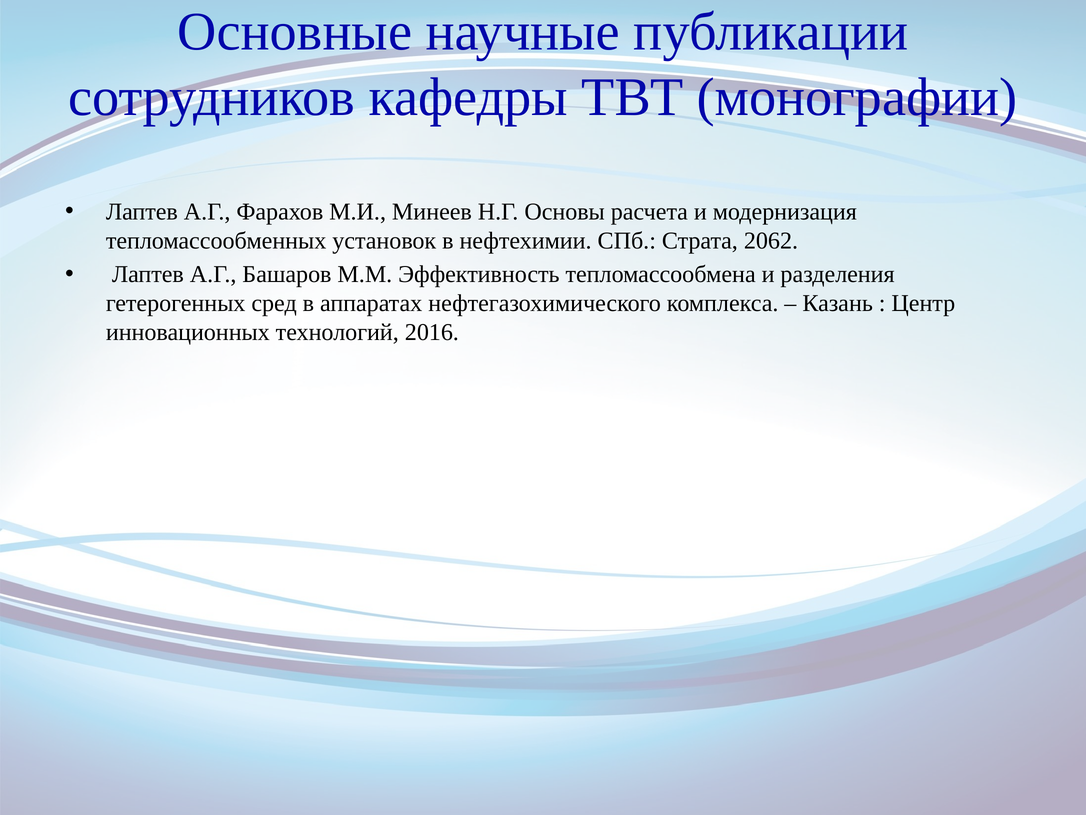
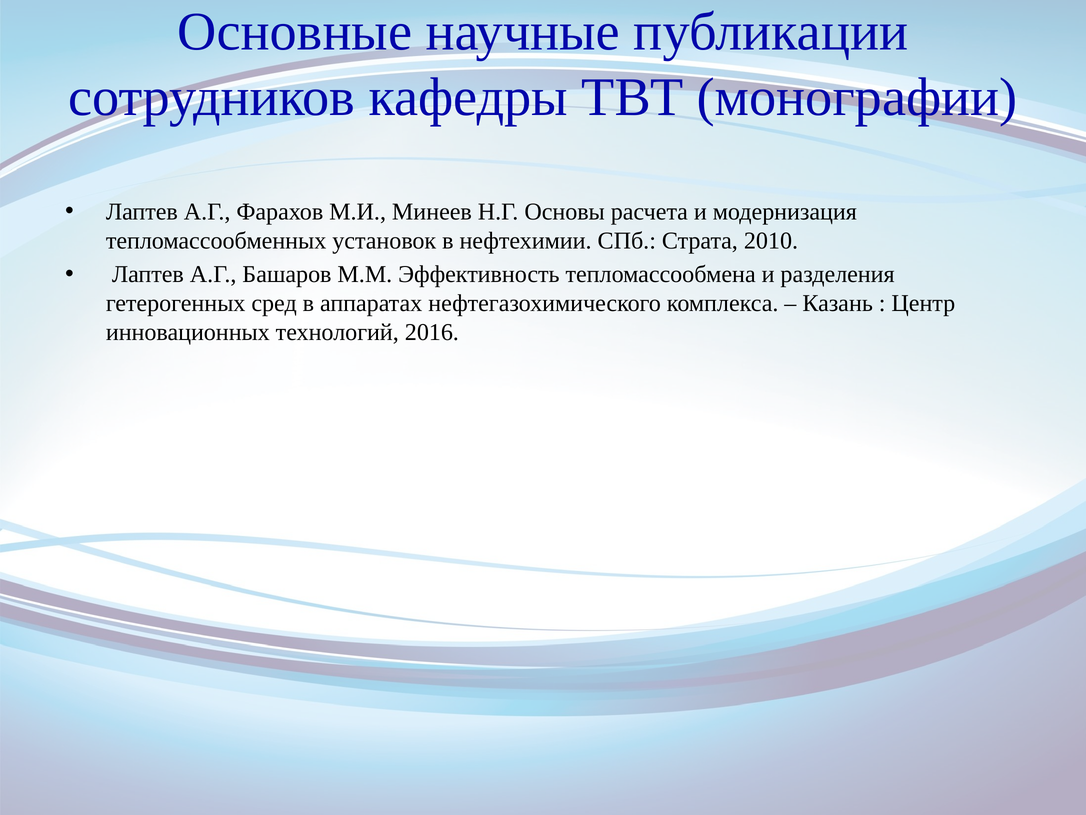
2062: 2062 -> 2010 (771, 241)
